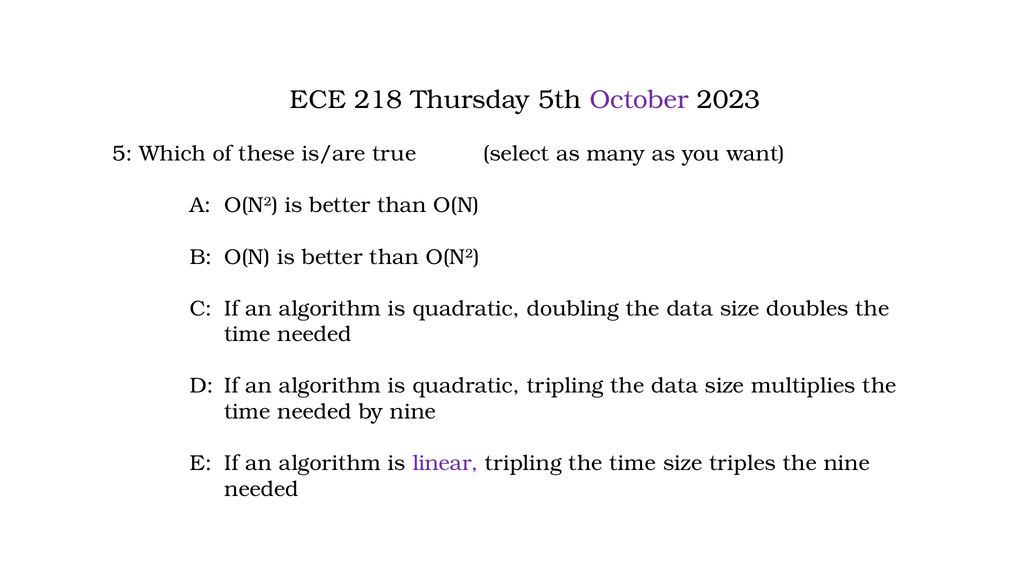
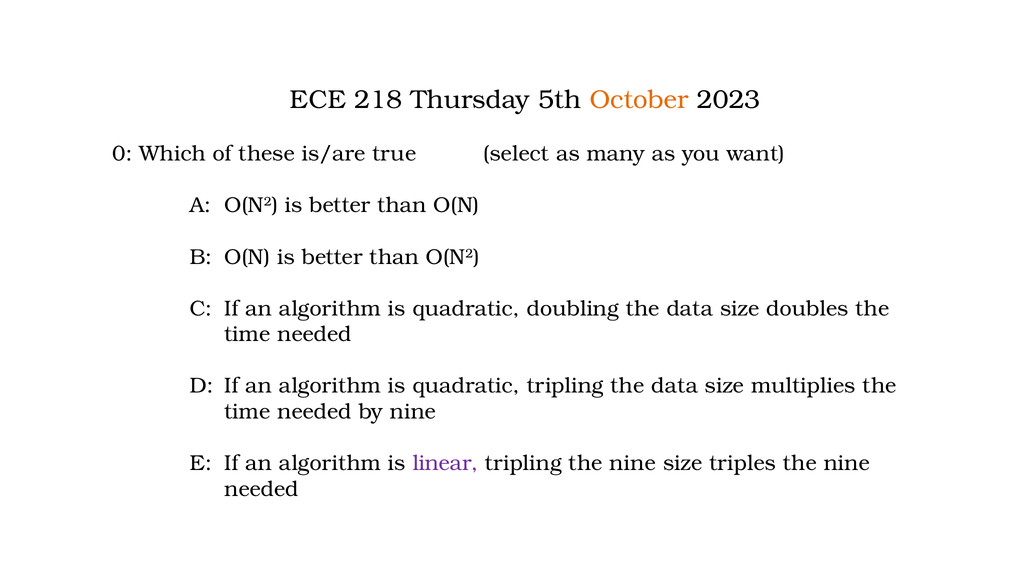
October colour: purple -> orange (639, 100)
5: 5 -> 0 (122, 154)
tripling the time: time -> nine (633, 463)
